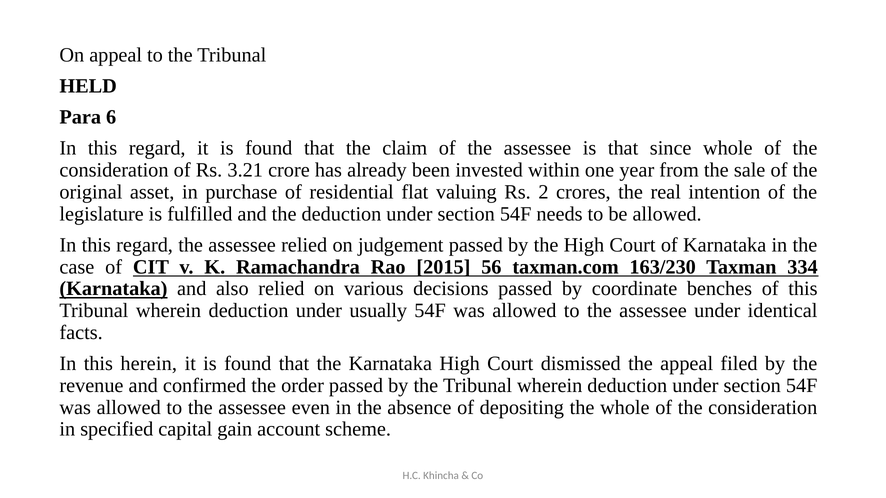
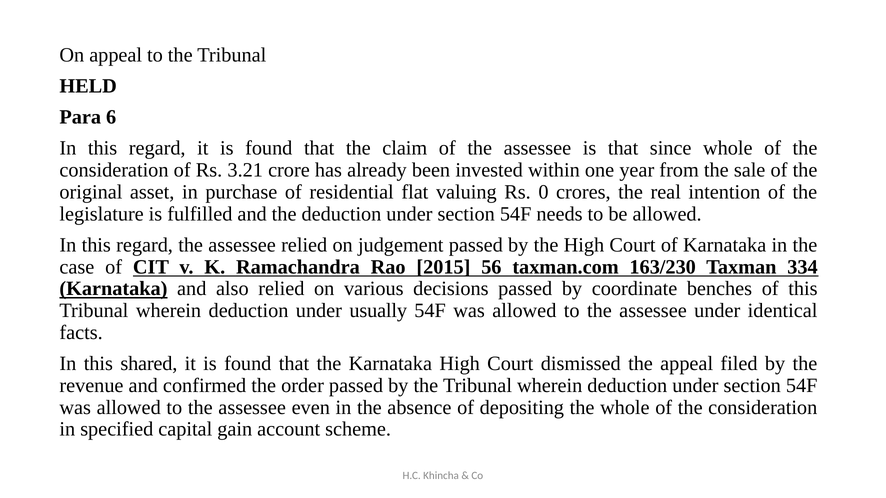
2: 2 -> 0 (543, 192)
herein: herein -> shared (149, 364)
